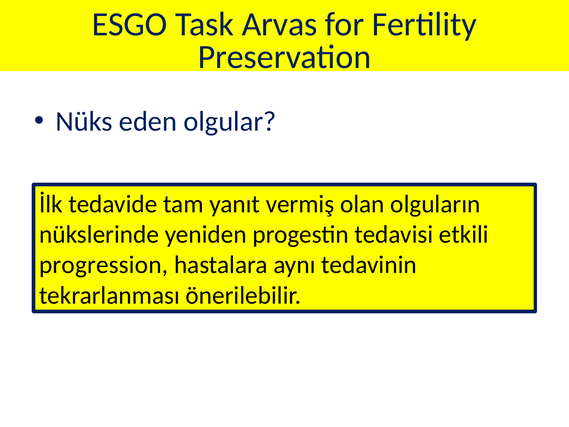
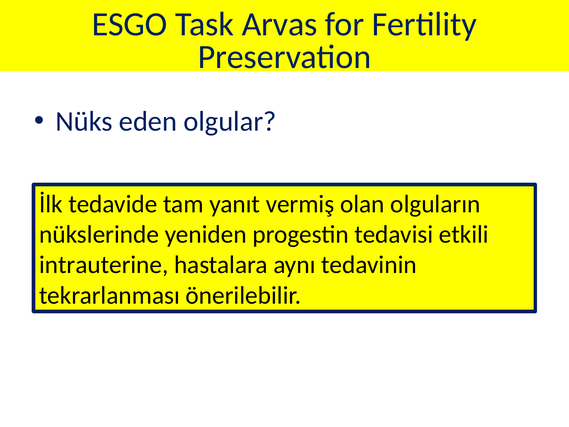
progression: progression -> intrauterine (104, 265)
